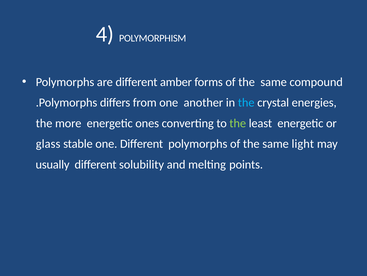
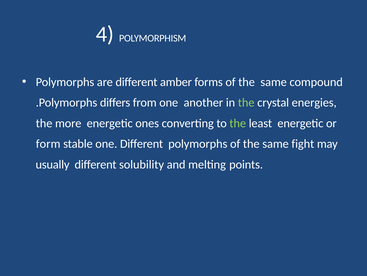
the colour: light blue -> light green (246, 102)
glass: glass -> form (48, 143)
light: light -> fight (303, 143)
